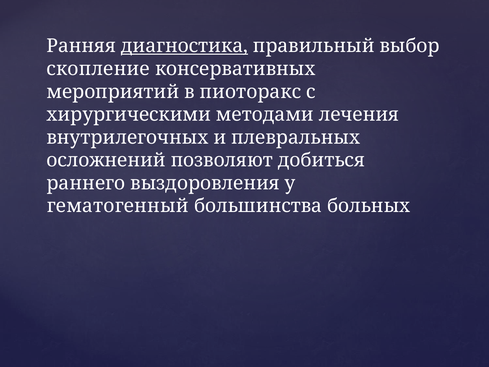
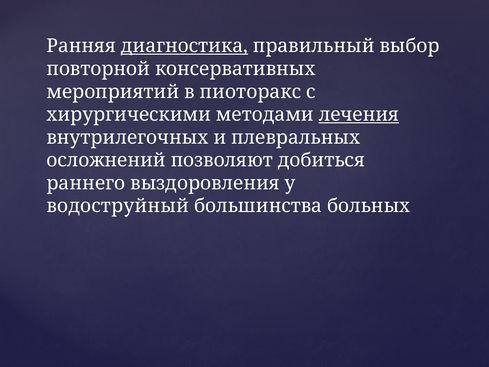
скопление: скопление -> повторной (98, 69)
лечения underline: none -> present (359, 114)
гематогенный: гематогенный -> водоструйный (118, 206)
